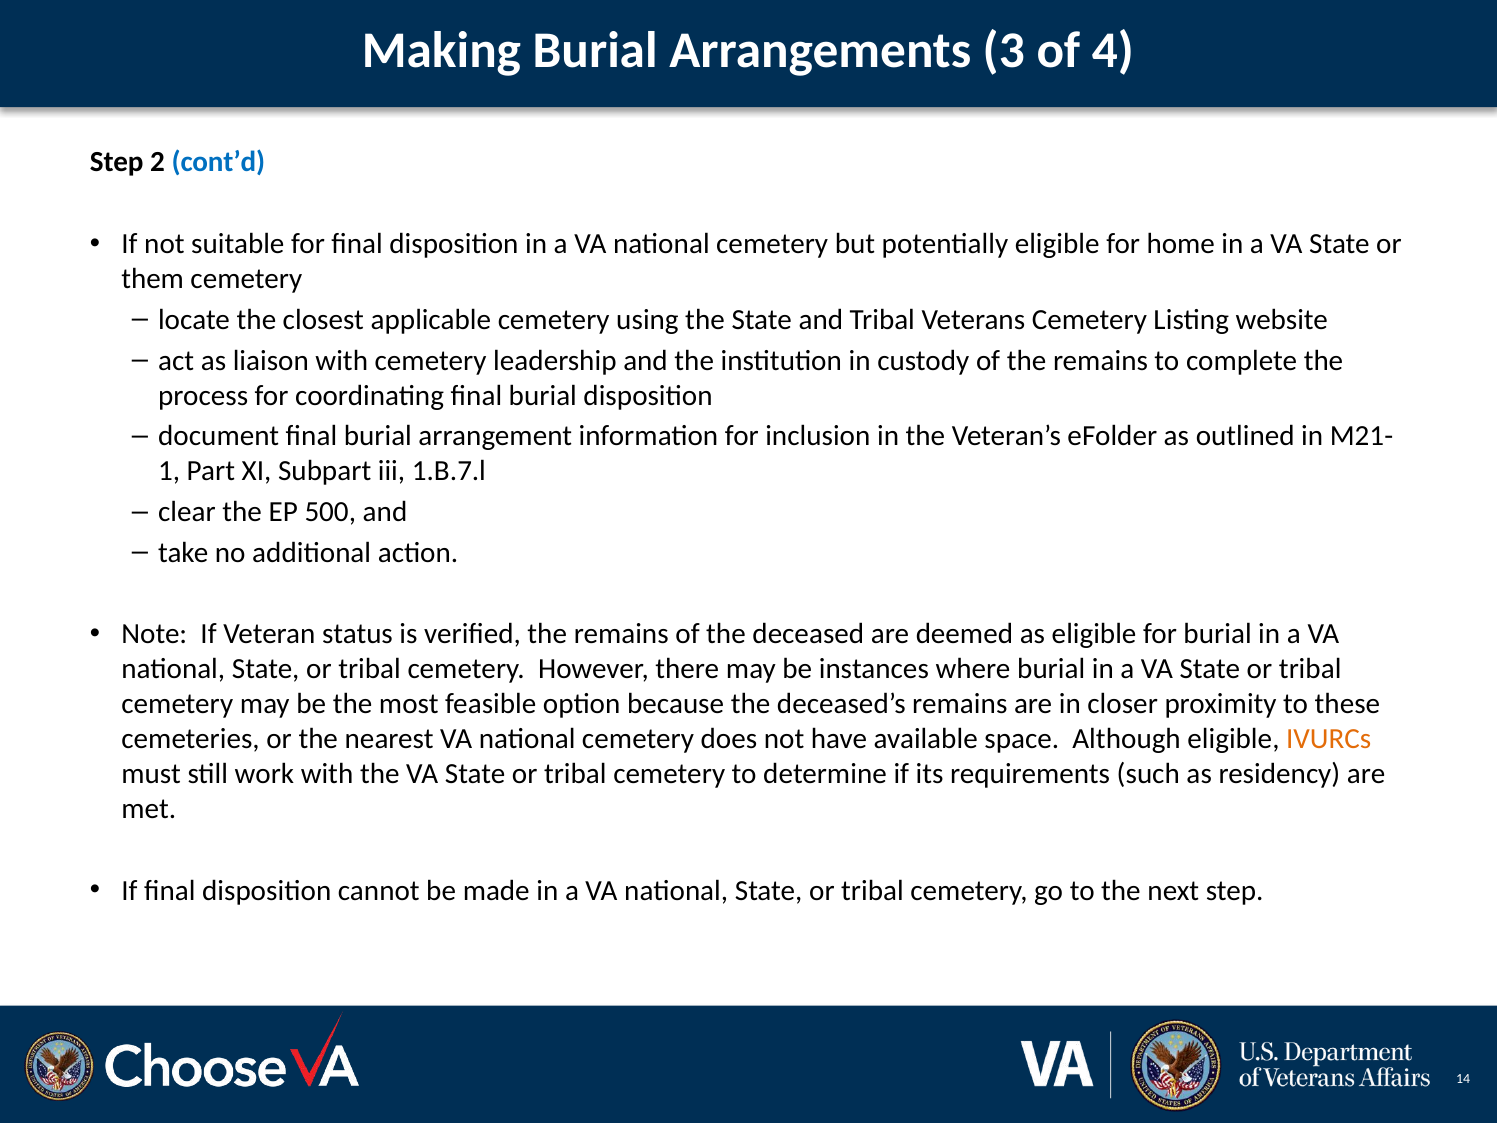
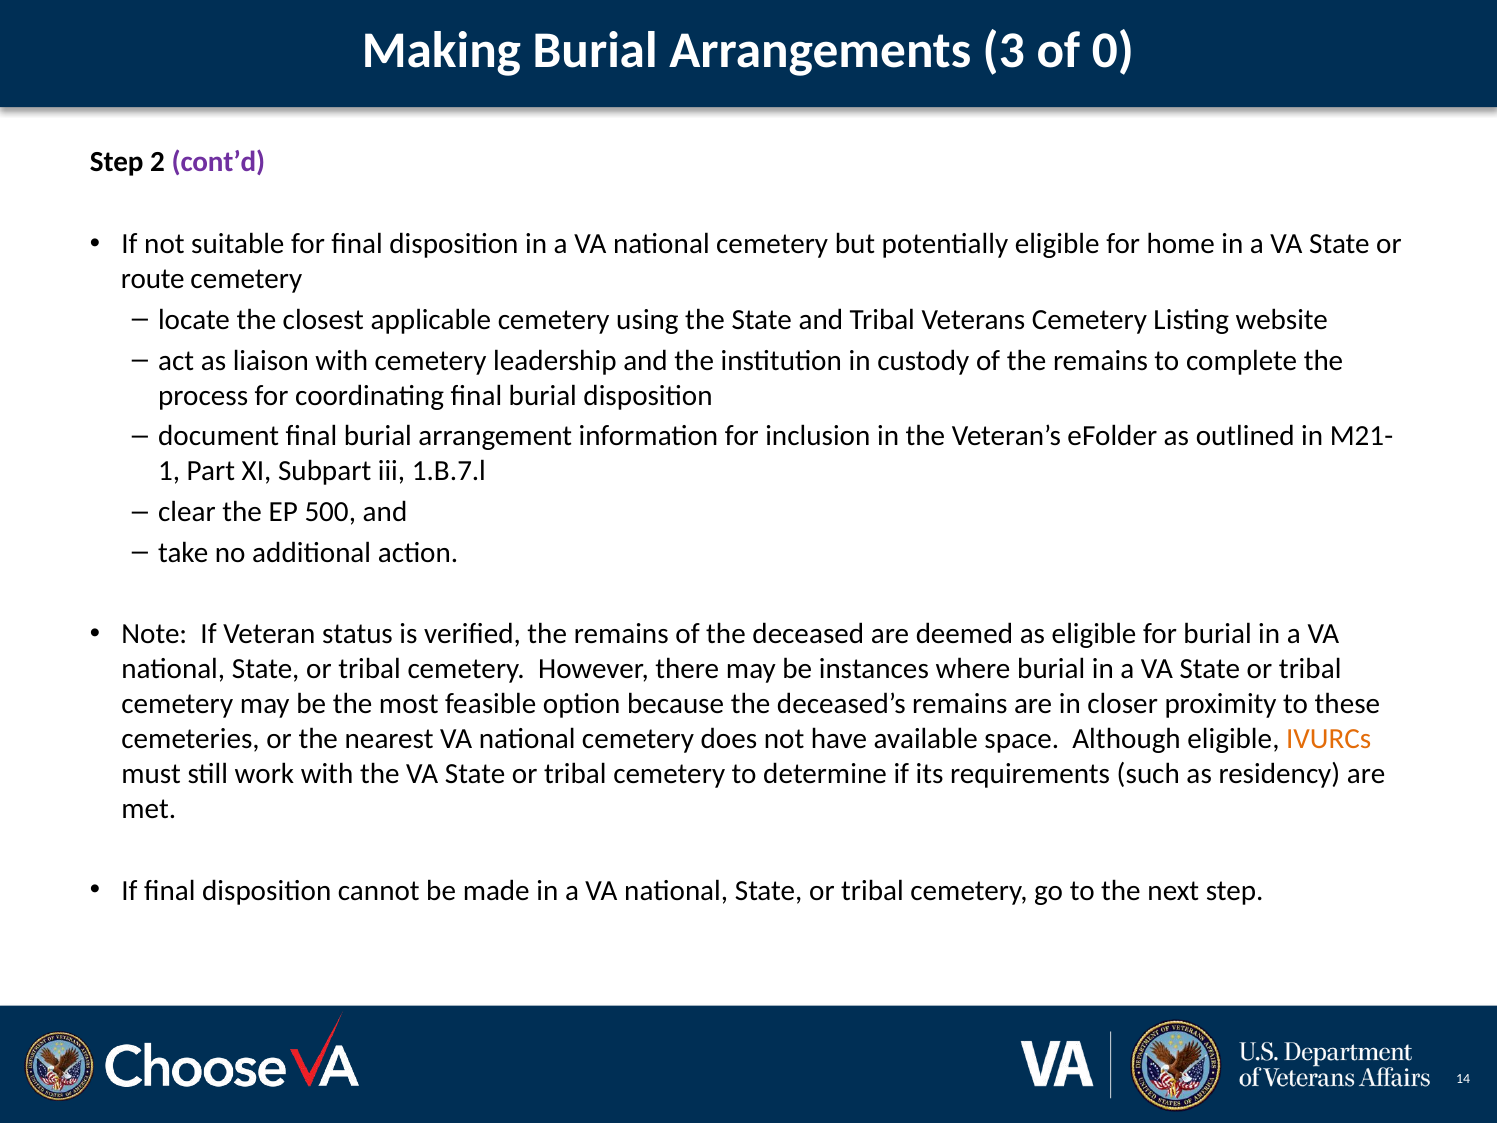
4: 4 -> 0 (1113, 51)
cont’d colour: blue -> purple (218, 162)
them: them -> route (153, 279)
